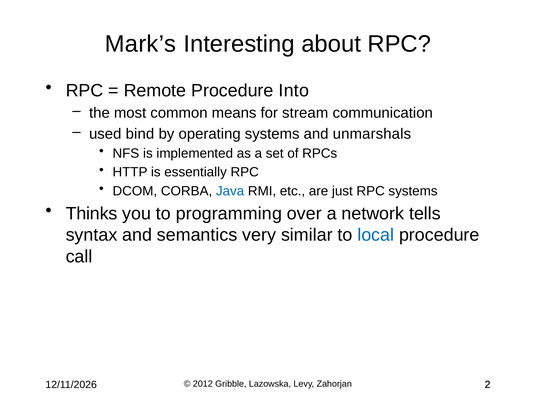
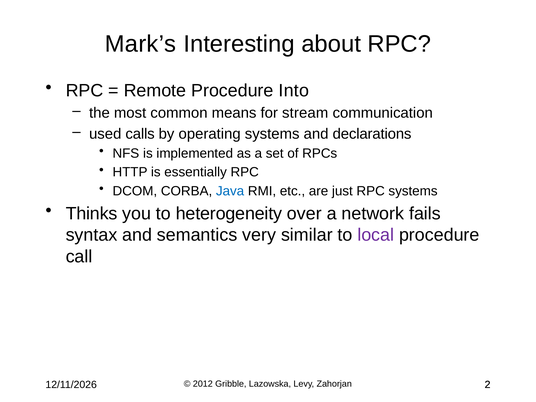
bind: bind -> calls (140, 134)
unmarshals: unmarshals -> declarations (372, 134)
programming: programming -> heterogeneity (229, 214)
tells: tells -> fails (425, 214)
local colour: blue -> purple (376, 235)
